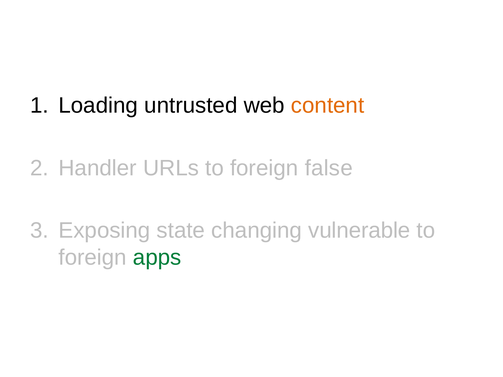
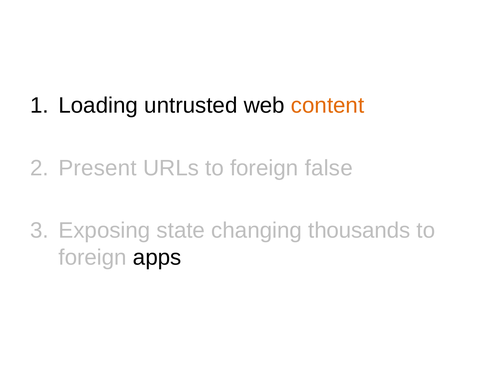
Handler: Handler -> Present (98, 168)
vulnerable: vulnerable -> thousands (359, 231)
apps colour: green -> black (157, 258)
